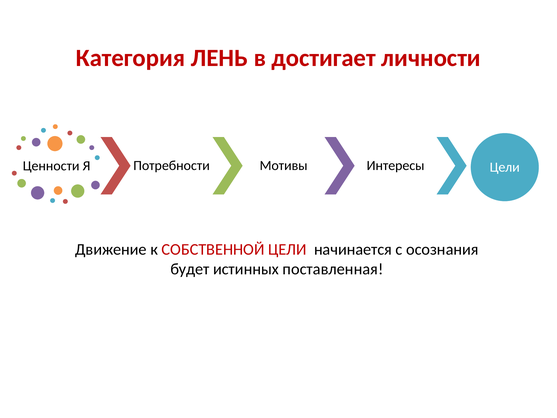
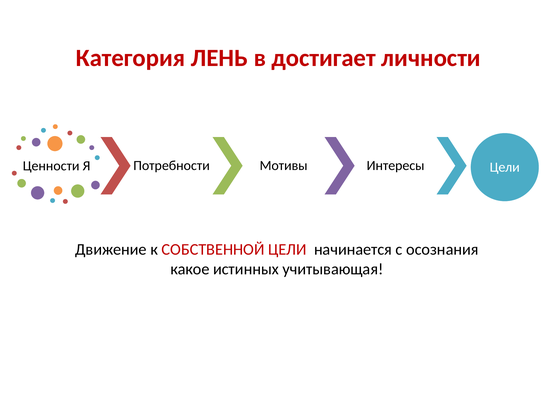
будет: будет -> какое (190, 269)
поставленная: поставленная -> учитывающая (333, 269)
